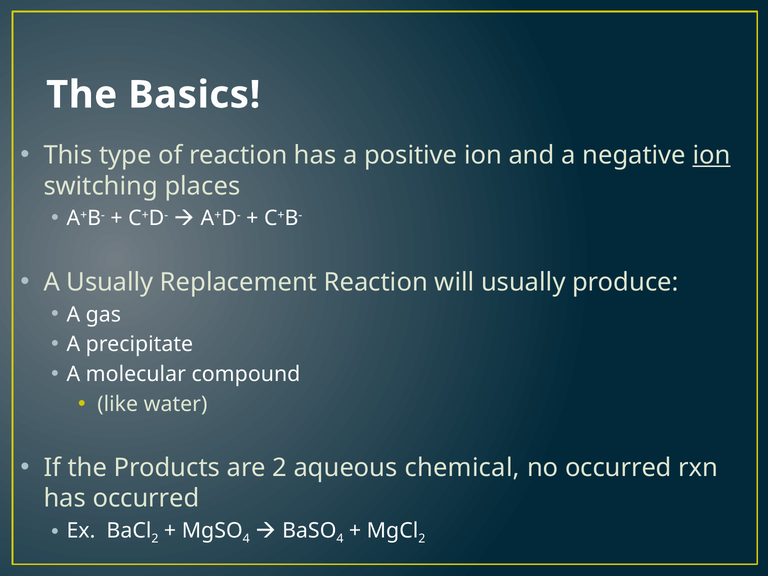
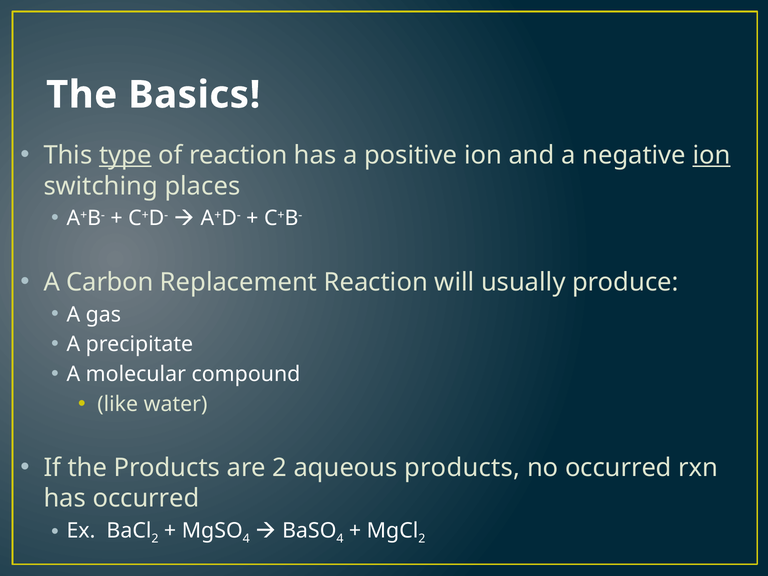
type underline: none -> present (125, 155)
A Usually: Usually -> Carbon (110, 282)
aqueous chemical: chemical -> products (462, 468)
